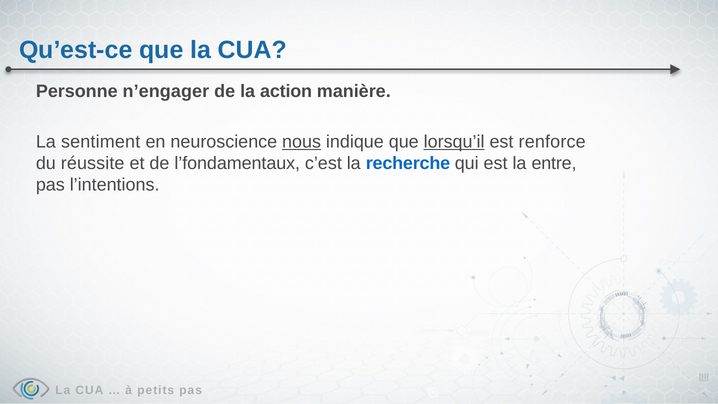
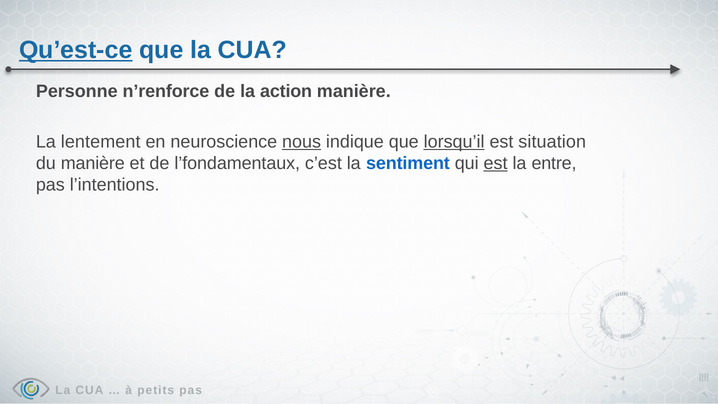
Qu’est-ce underline: none -> present (76, 50)
n’engager: n’engager -> n’renforce (166, 92)
sentiment: sentiment -> lentement (101, 142)
renforce: renforce -> situation (552, 142)
du réussite: réussite -> manière (93, 163)
recherche: recherche -> sentiment (408, 163)
est underline: none -> present (496, 163)
